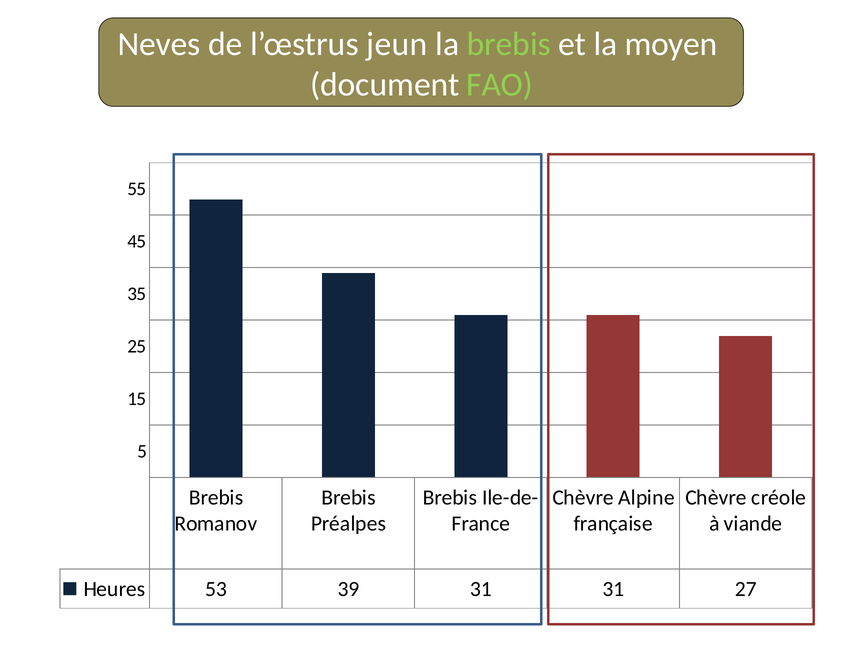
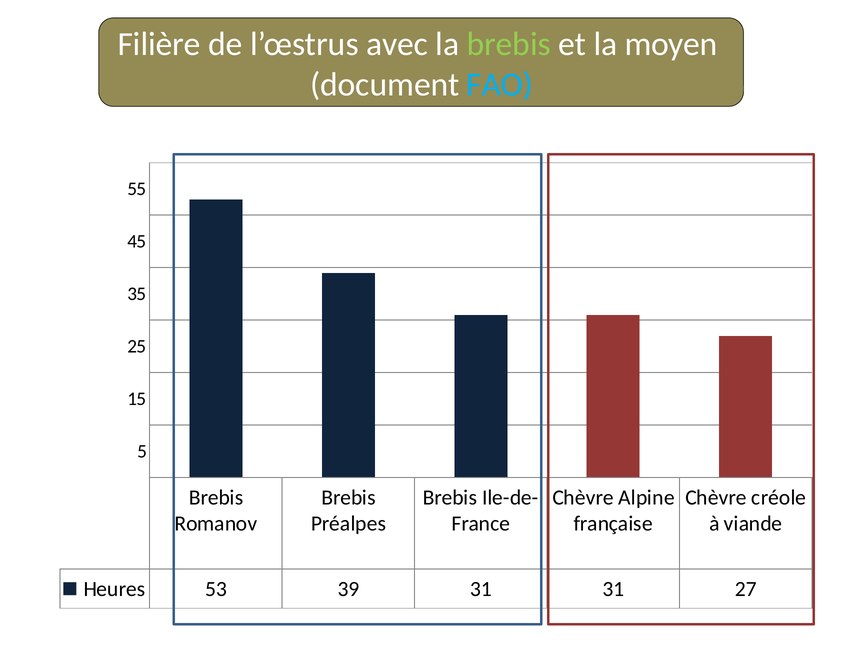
Neves: Neves -> Filière (159, 44)
jeun: jeun -> avec (397, 44)
FAO colour: light green -> light blue (500, 85)
